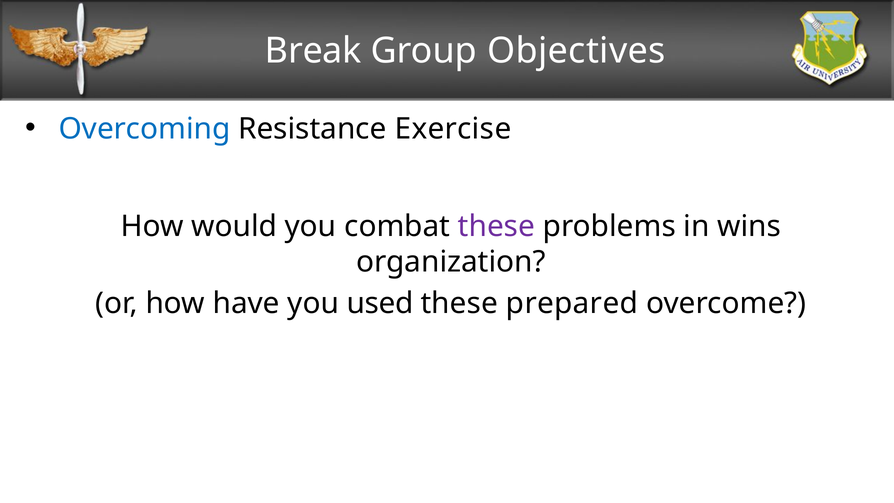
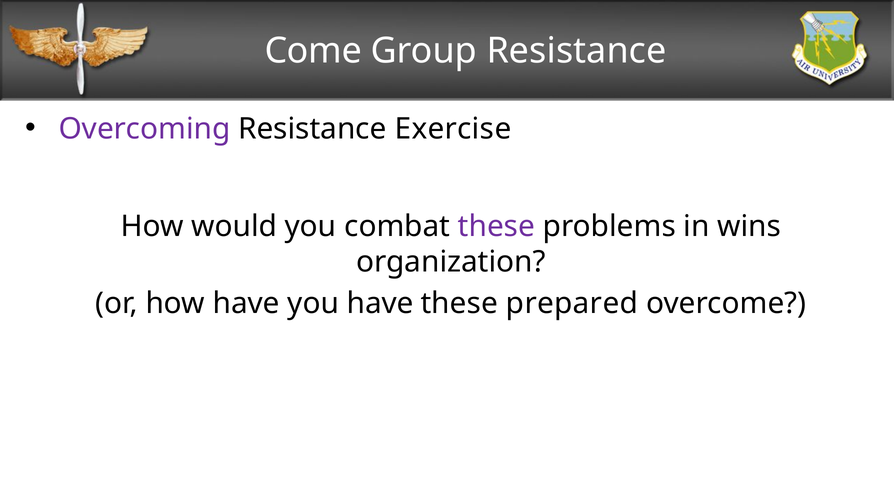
Break: Break -> Come (313, 51)
Group Objectives: Objectives -> Resistance (577, 51)
Overcoming colour: blue -> purple (145, 129)
you used: used -> have (380, 304)
